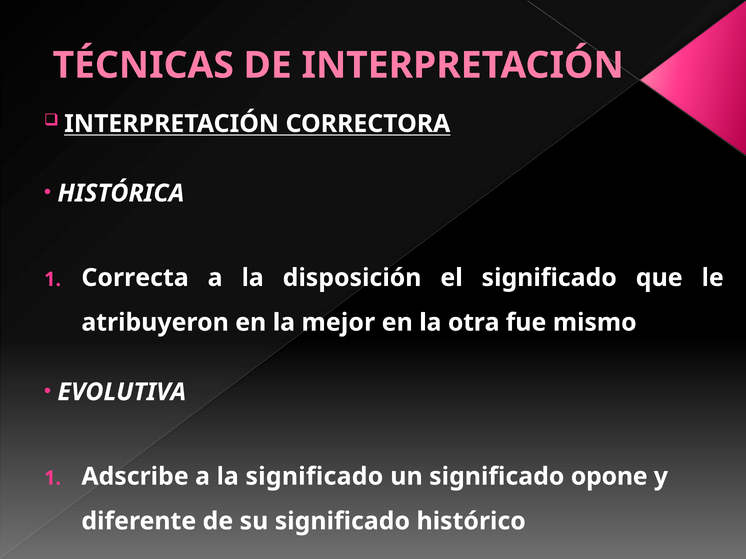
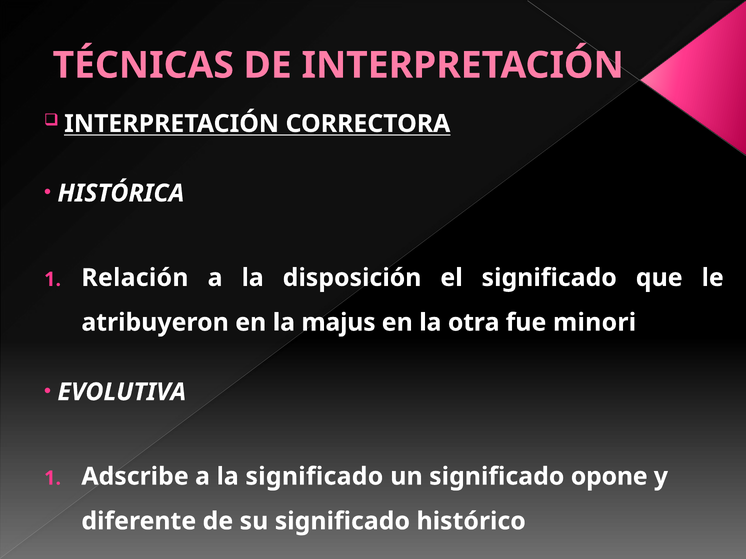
Correcta: Correcta -> Relación (135, 278)
mejor: mejor -> majus (339, 323)
mismo: mismo -> minori (595, 323)
